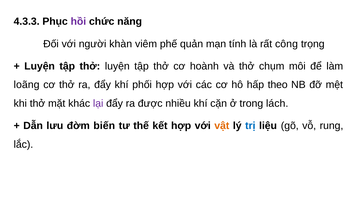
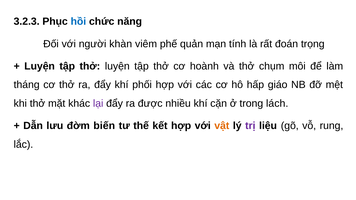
4.3.3: 4.3.3 -> 3.2.3 (27, 22)
hồi colour: purple -> blue (78, 22)
công: công -> đoán (287, 44)
loãng: loãng -> tháng (27, 85)
theo: theo -> giáo (278, 85)
trị colour: blue -> purple (250, 126)
